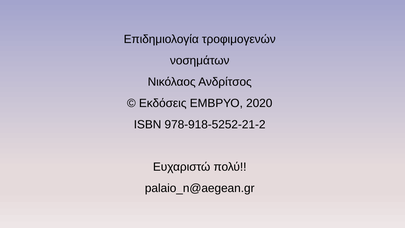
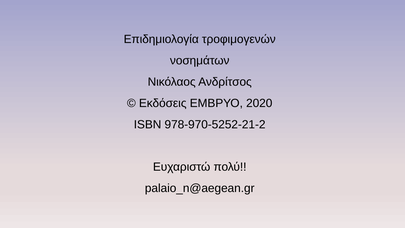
978-918-5252-21-2: 978-918-5252-21-2 -> 978-970-5252-21-2 (215, 124)
